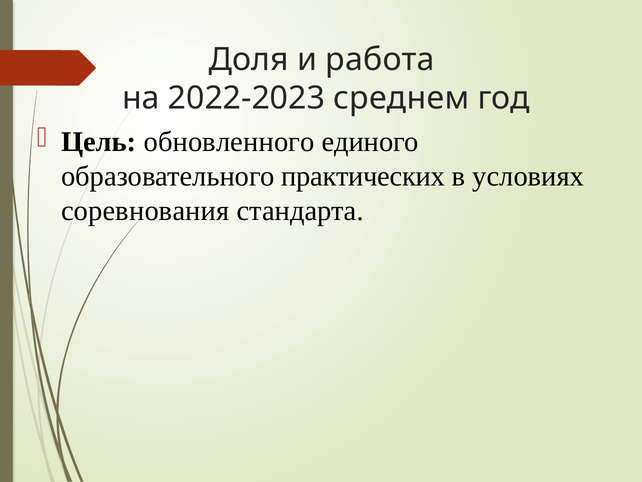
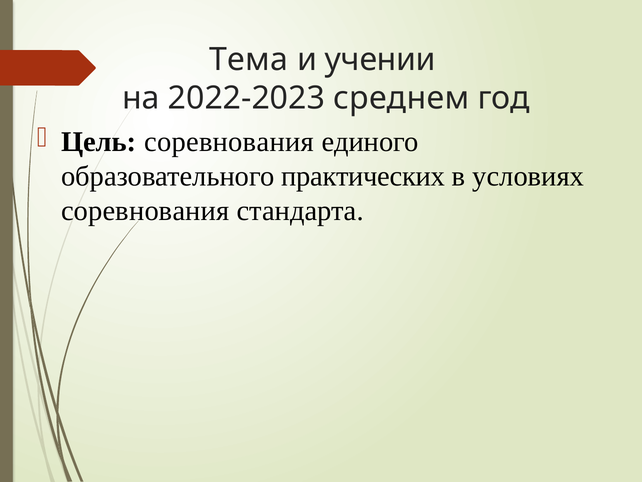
Доля: Доля -> Тема (249, 60)
работа: работа -> учении (380, 60)
Цель обновленного: обновленного -> соревнования (229, 142)
